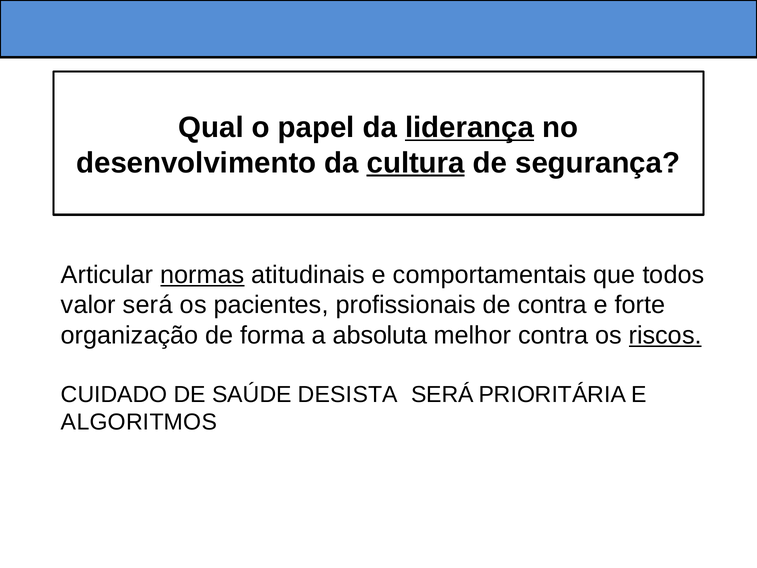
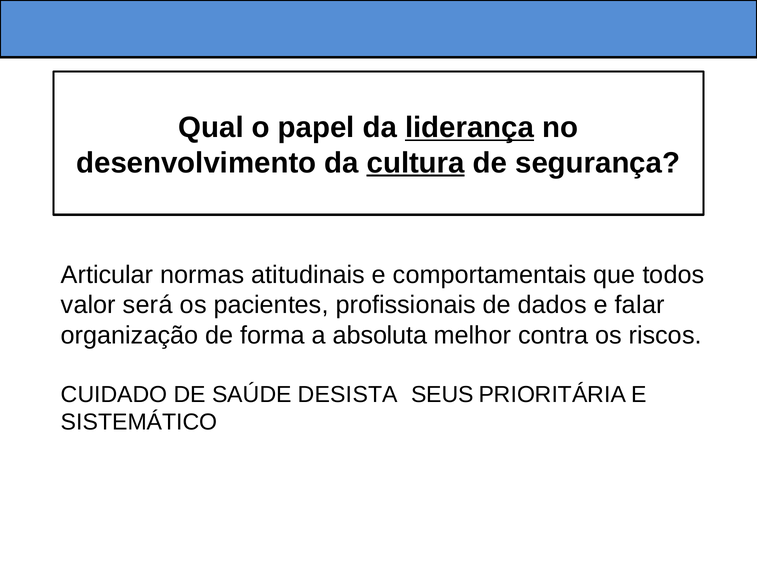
normas underline: present -> none (202, 275)
de contra: contra -> dados (552, 305)
forte: forte -> falar (640, 305)
riscos underline: present -> none (665, 335)
SERÁ: SERÁ -> SEUS (442, 394)
ALGORITMOS: ALGORITMOS -> SISTEMÁTICO (139, 422)
